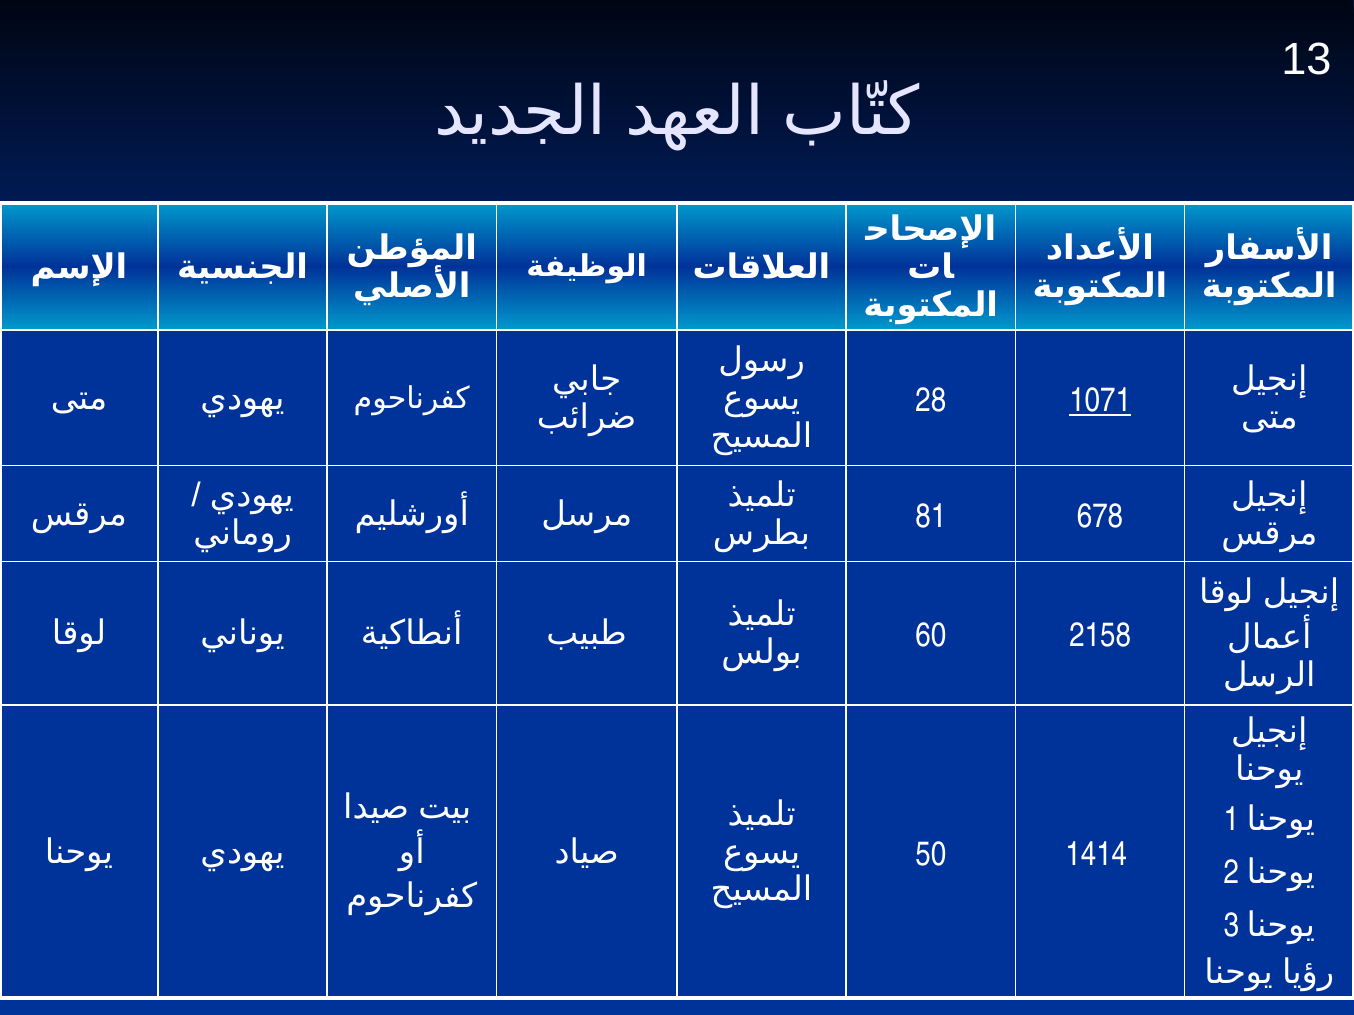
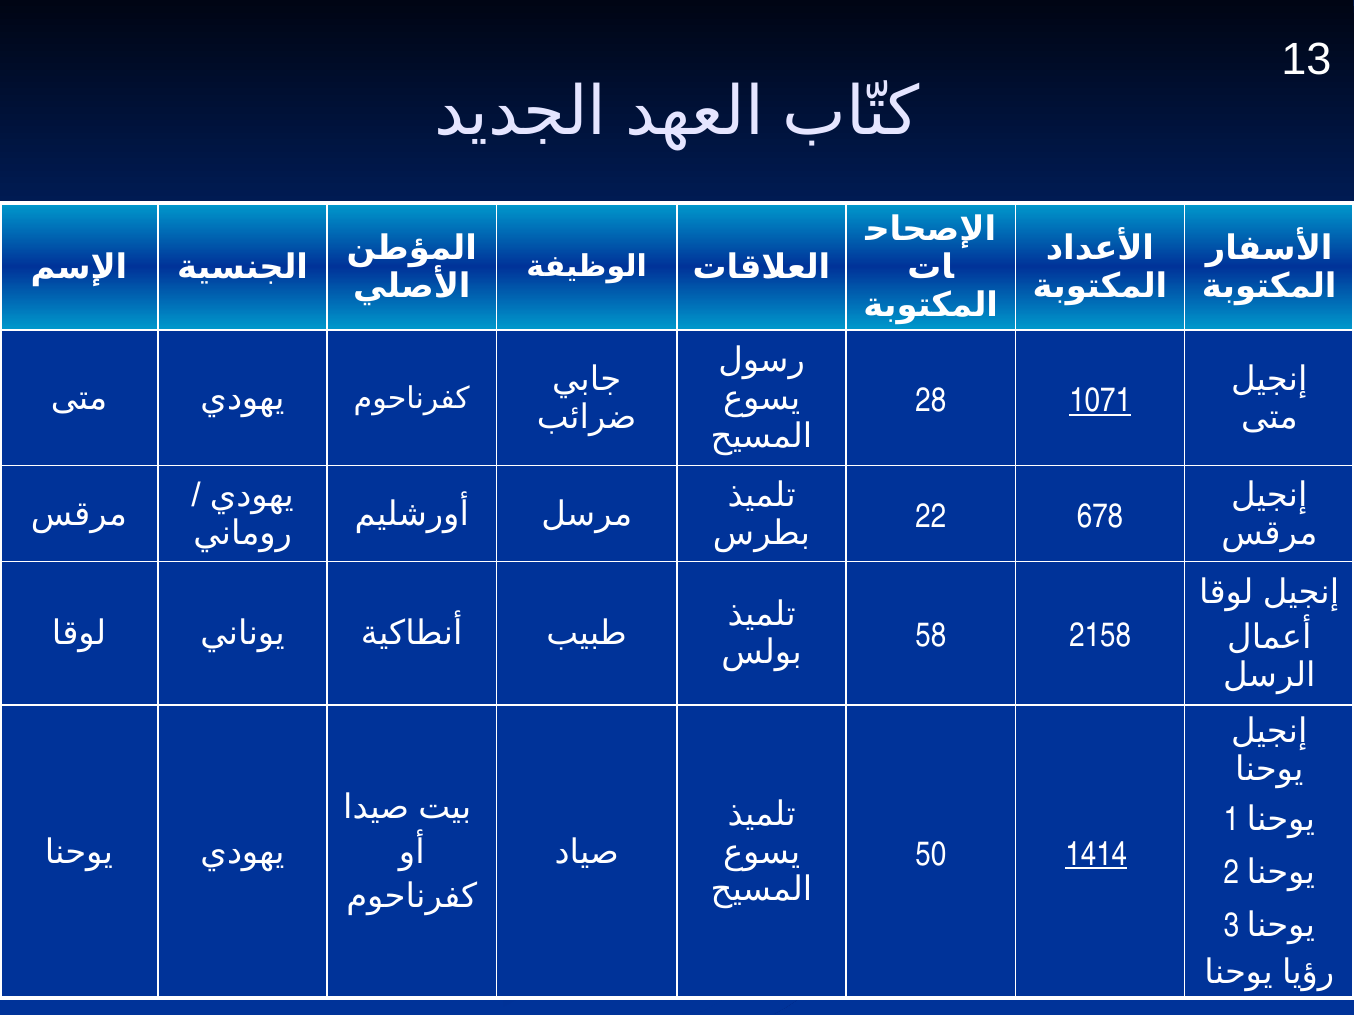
81: 81 -> 22 (931, 516)
60: 60 -> 58 (931, 636)
1414 underline: none -> present (1096, 854)
